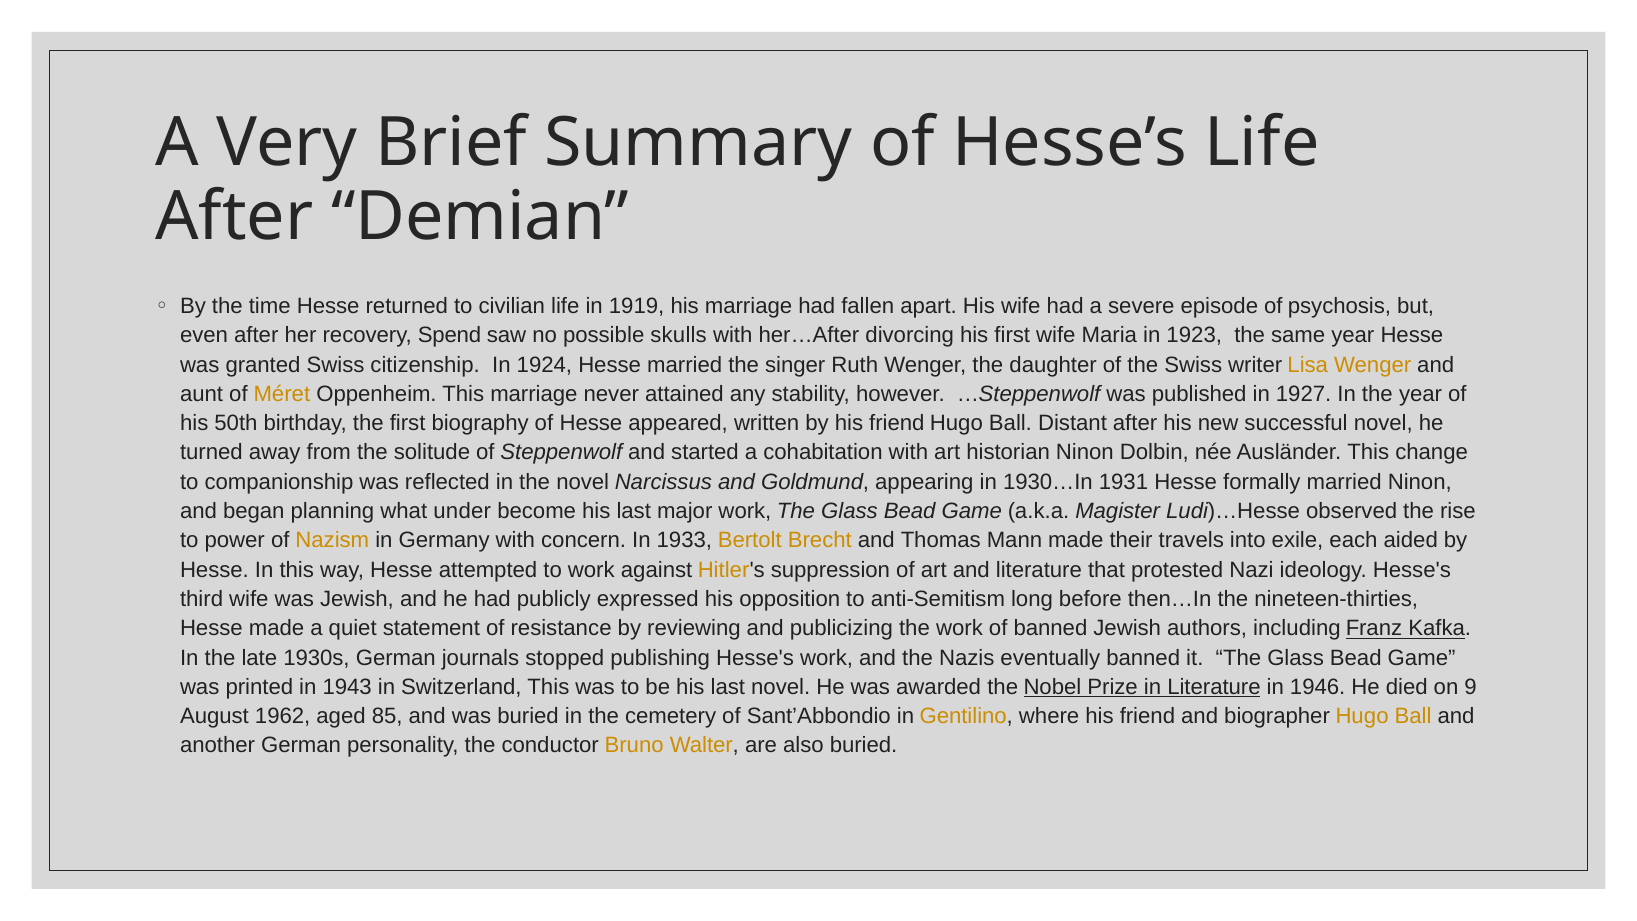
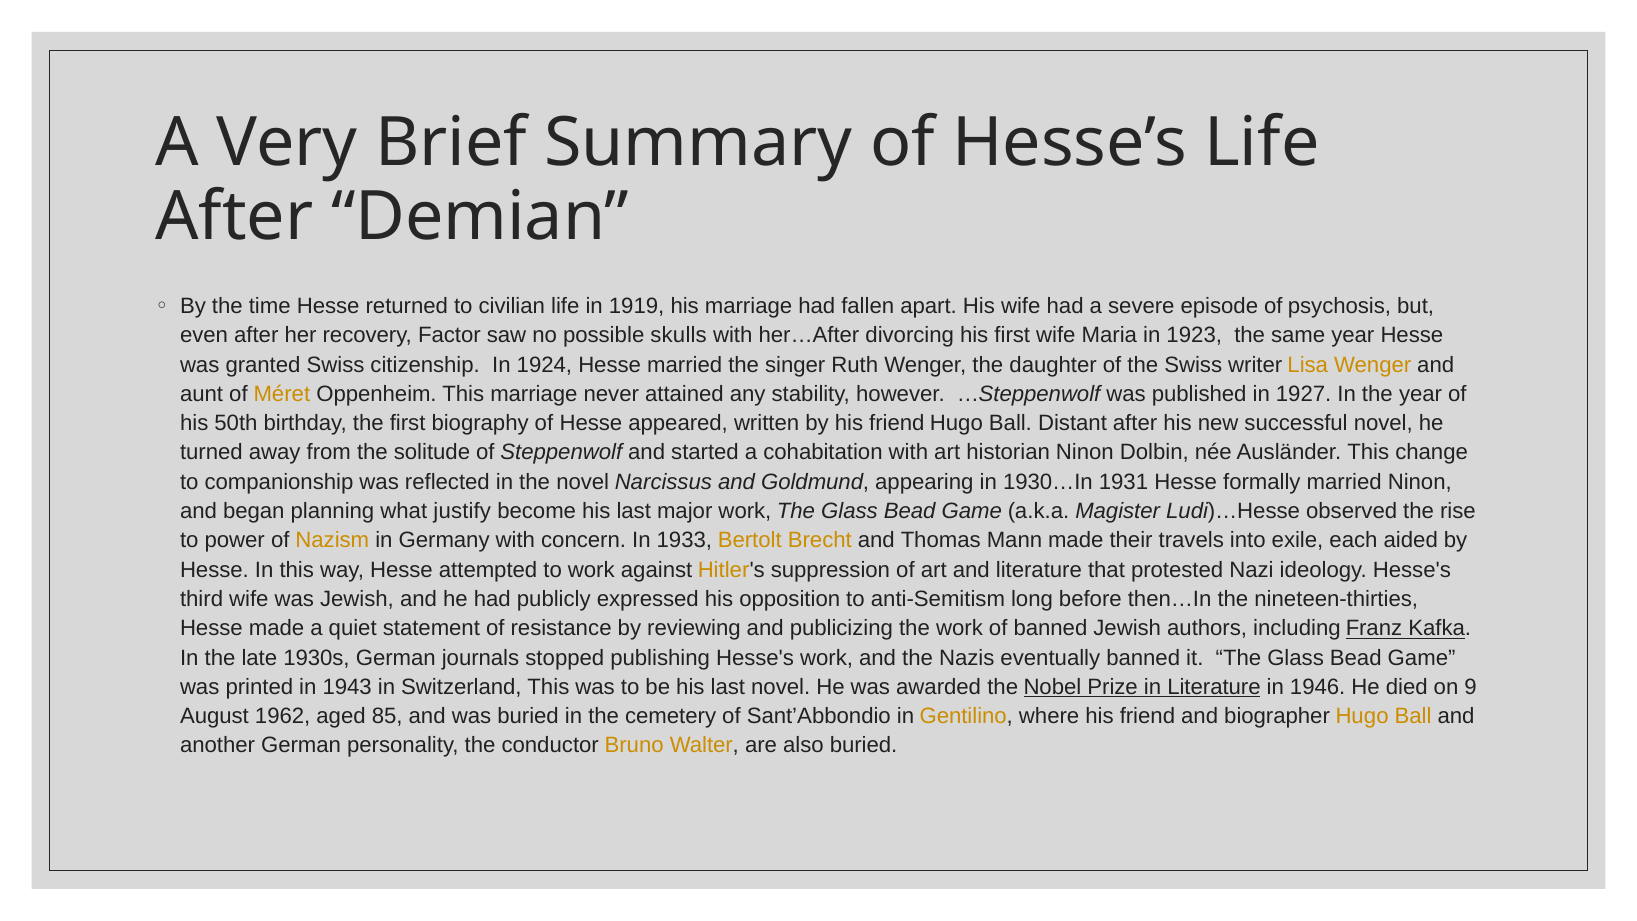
Spend: Spend -> Factor (449, 335)
under: under -> justify (462, 511)
